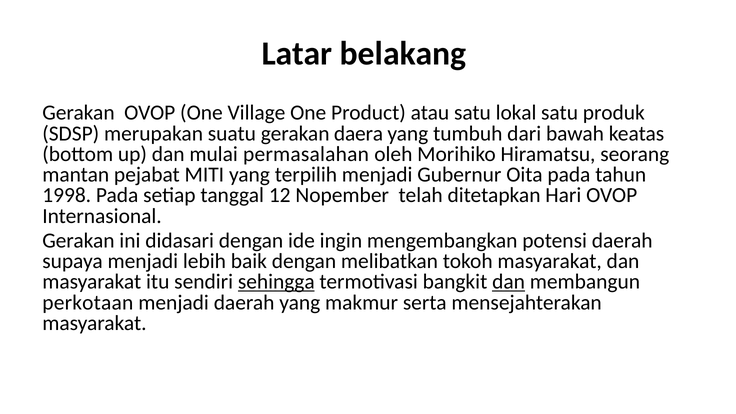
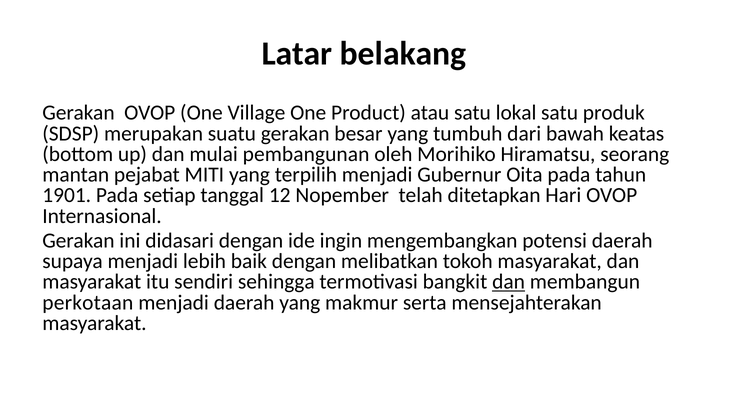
daera: daera -> besar (358, 134)
permasalahan: permasalahan -> pembangunan (306, 154)
1998: 1998 -> 1901 (67, 195)
sehingga underline: present -> none (276, 282)
